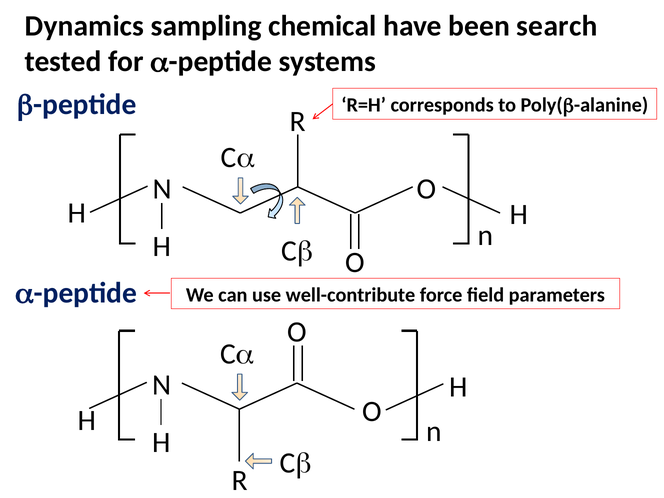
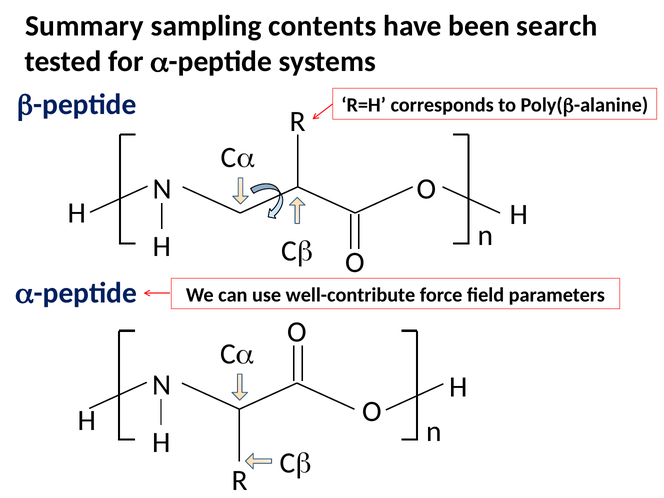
Dynamics: Dynamics -> Summary (84, 26)
chemical: chemical -> contents (322, 26)
